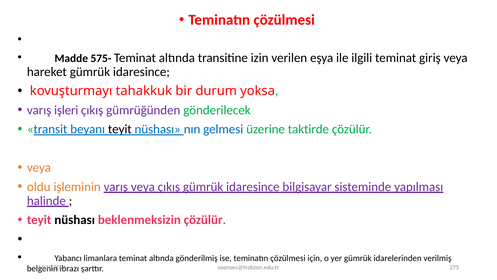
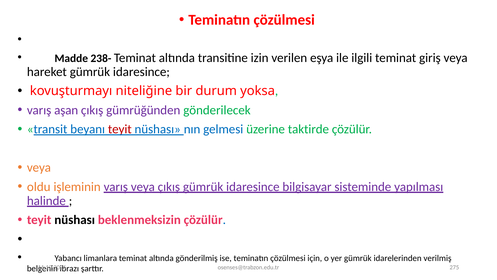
575-: 575- -> 238- (101, 58)
tahakkuk: tahakkuk -> niteliğine (144, 91)
işleri: işleri -> aşan (66, 110)
teyit colour: black -> red (120, 129)
